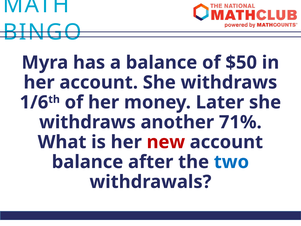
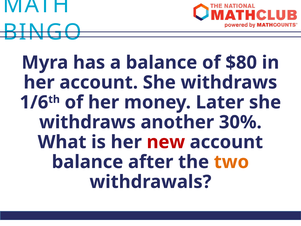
$50: $50 -> $80 (241, 62)
71%: 71% -> 30% (240, 122)
two colour: blue -> orange (231, 162)
